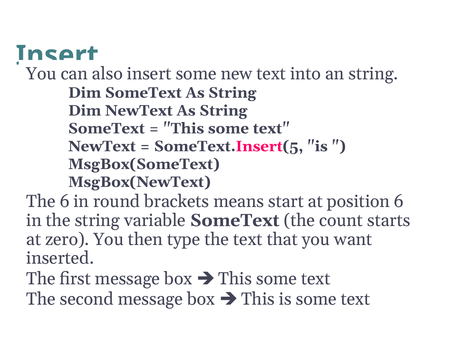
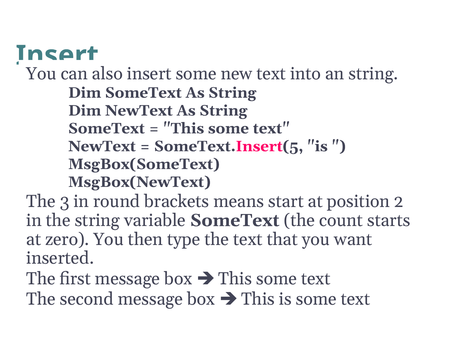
The 6: 6 -> 3 (65, 202)
position 6: 6 -> 2 (399, 202)
